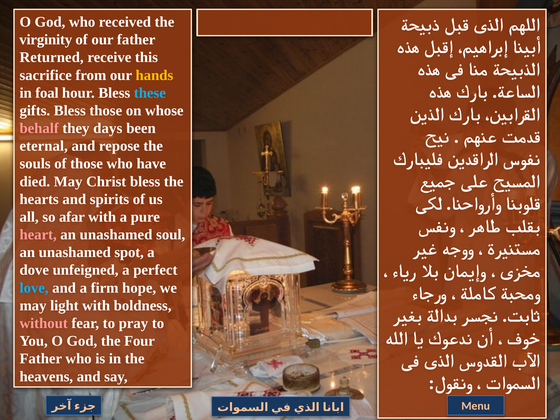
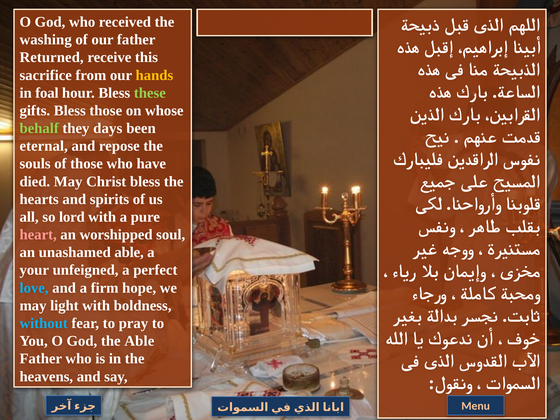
virginity: virginity -> washing (46, 40)
these colour: light blue -> light green (150, 93)
behalf colour: pink -> light green (39, 128)
afar: afar -> lord (72, 217)
unashamed: unashamed -> worshipped (116, 235)
unashamed spot: spot -> able (129, 252)
dove: dove -> your (34, 270)
without colour: pink -> light blue (44, 323)
the Four: Four -> Able (139, 341)
